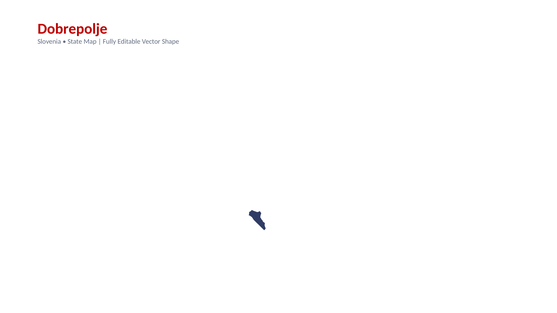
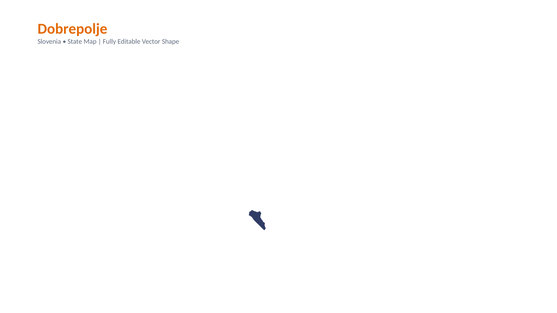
Dobrepolje colour: red -> orange (72, 29)
